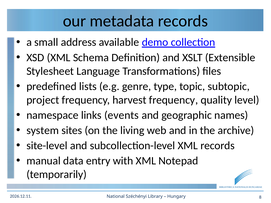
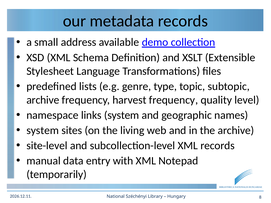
project: project -> archive (43, 100)
links events: events -> system (122, 115)
